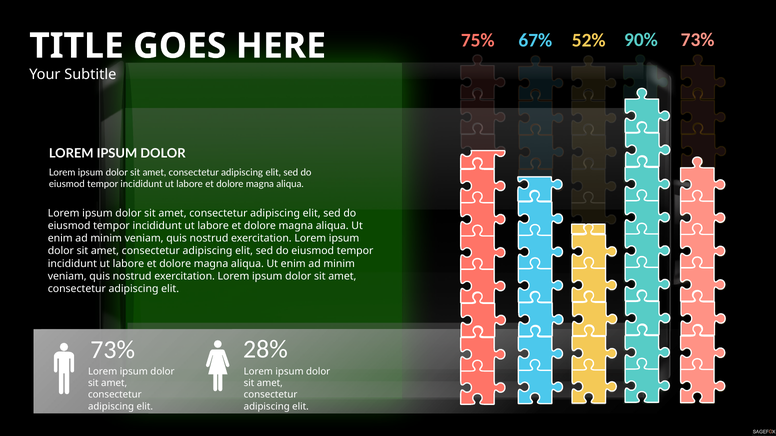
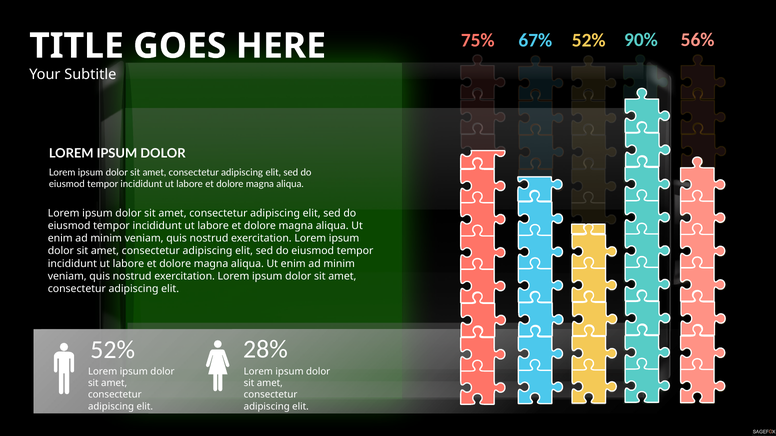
73%: 73% -> 56% (698, 40)
73%: 73% -> 52% (113, 350)
